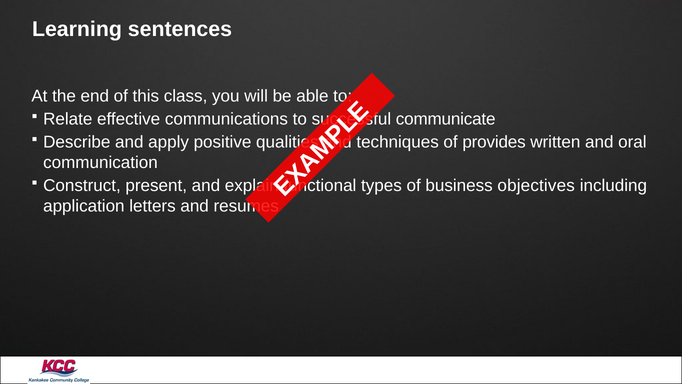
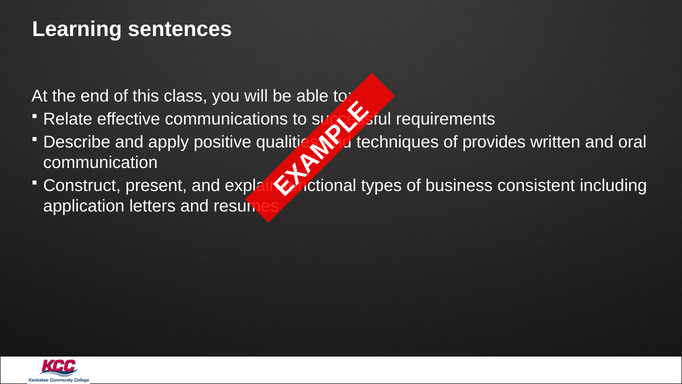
communicate: communicate -> requirements (446, 119)
objectives: objectives -> consistent (536, 185)
